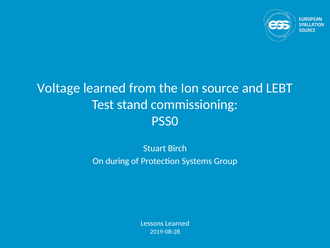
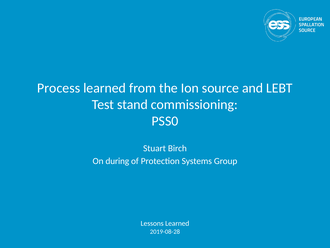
Voltage: Voltage -> Process (59, 88)
